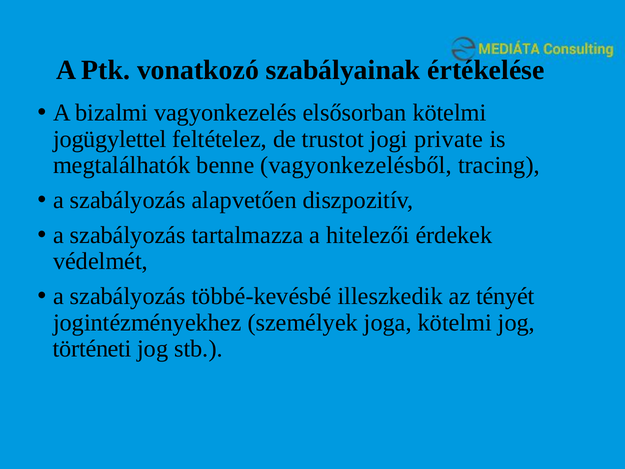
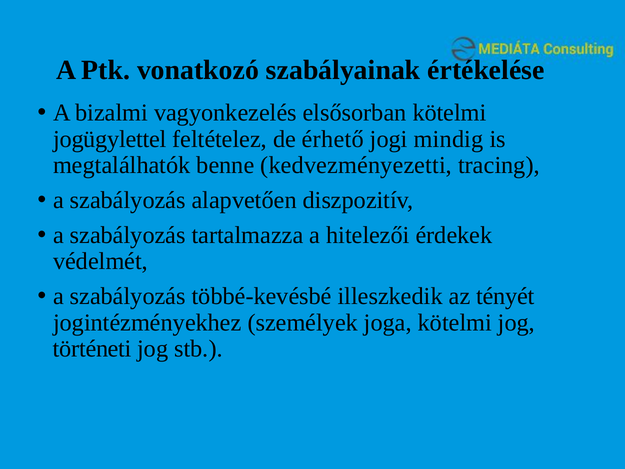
trustot: trustot -> érhető (333, 139)
private: private -> mindig (449, 139)
vagyonkezelésből: vagyonkezelésből -> kedvezményezetti (356, 165)
